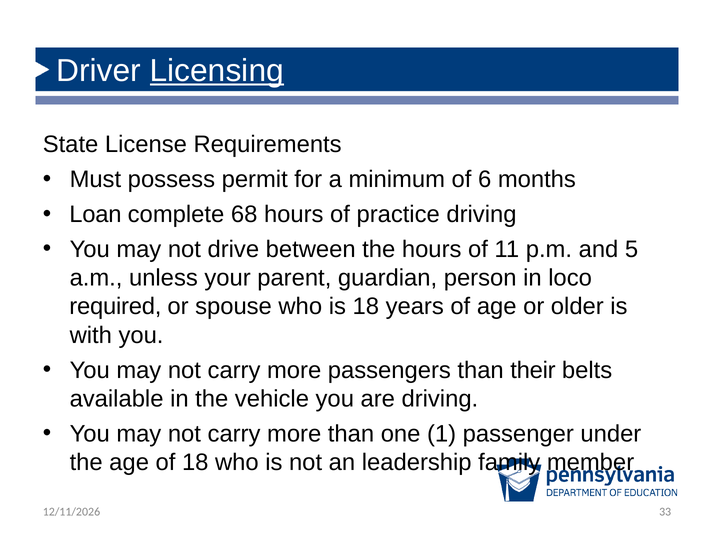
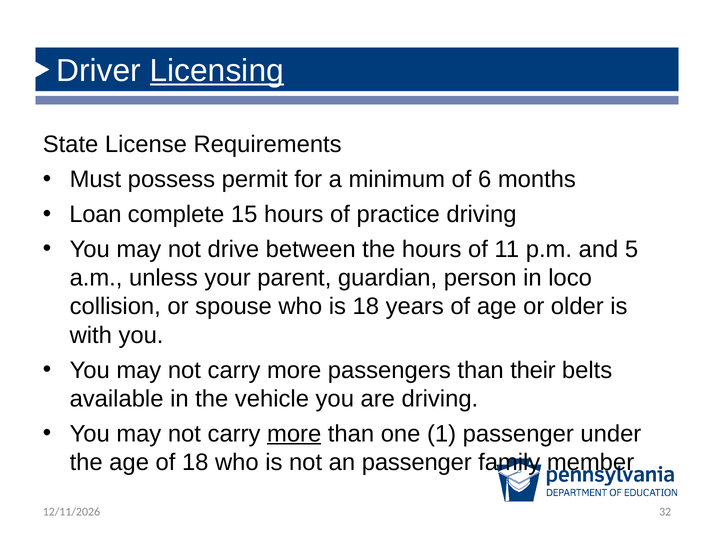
68: 68 -> 15 (244, 214)
required: required -> collision (115, 306)
more underline: none -> present (294, 433)
an leadership: leadership -> passenger (417, 462)
33: 33 -> 32 (665, 511)
